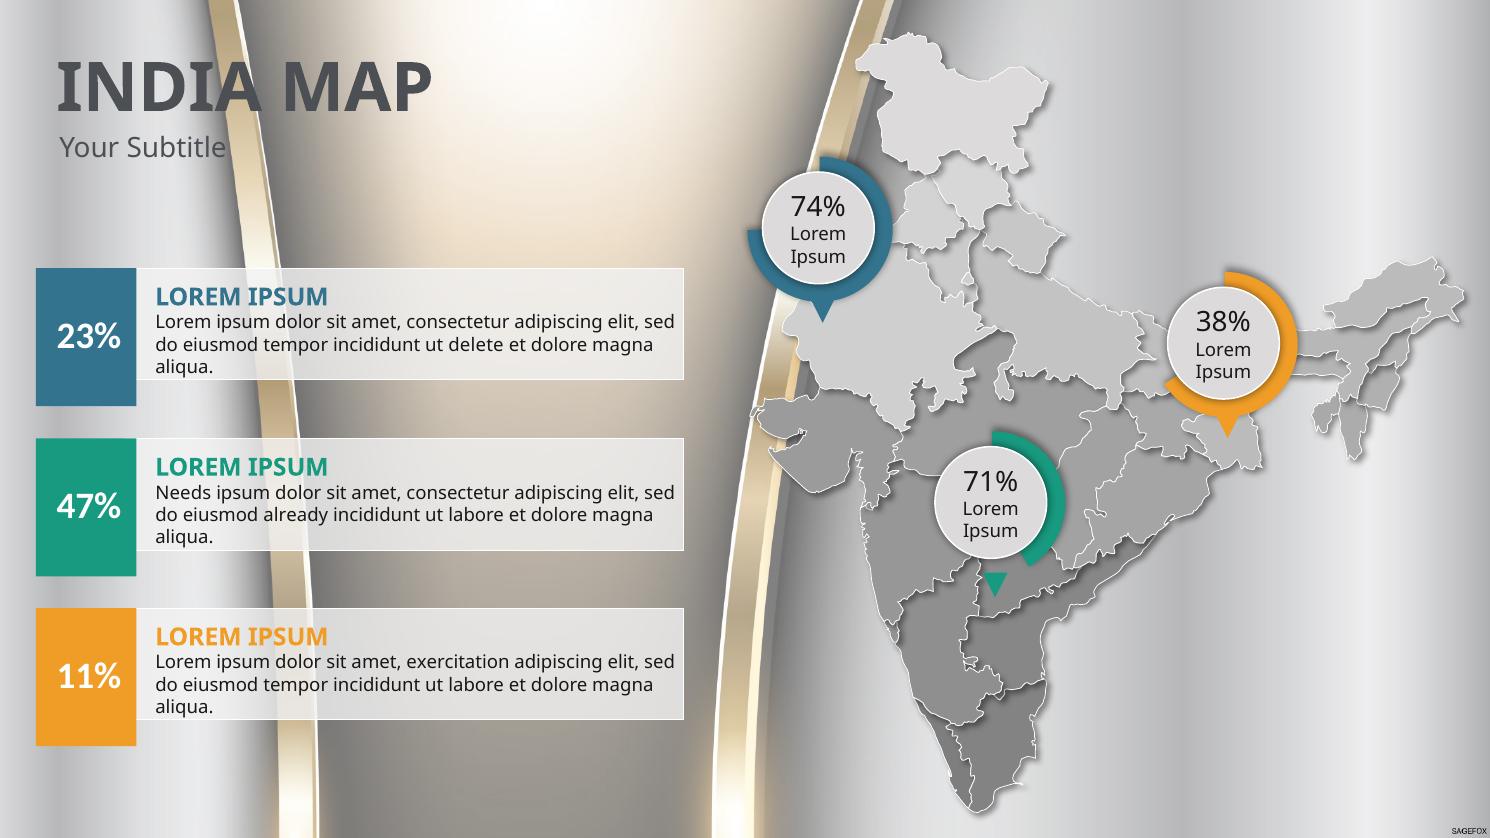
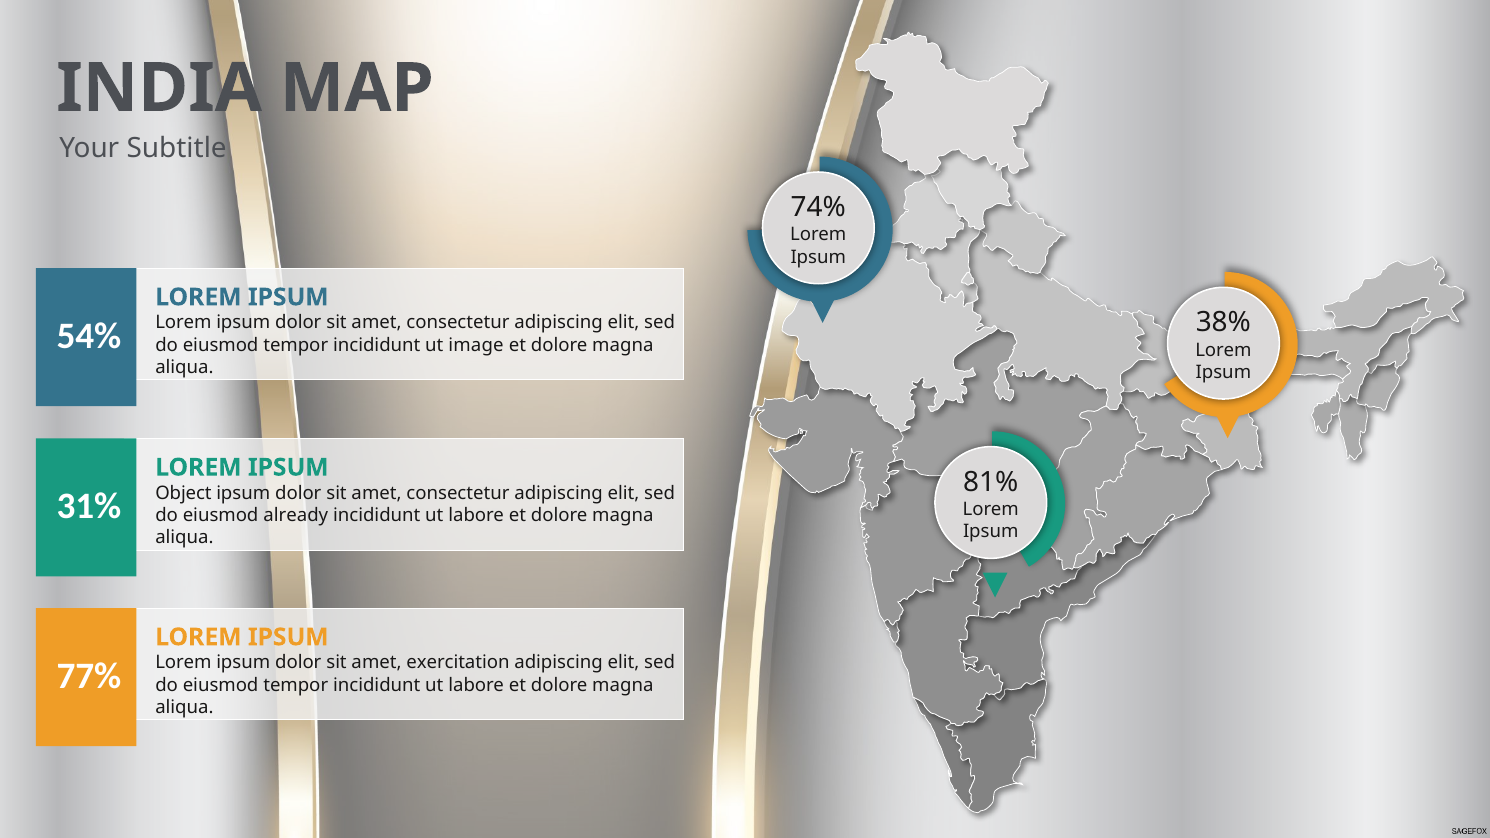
23%: 23% -> 54% (89, 336)
delete: delete -> image (476, 345)
71%: 71% -> 81% (991, 482)
Needs: Needs -> Object (183, 493)
47%: 47% -> 31% (89, 506)
11%: 11% -> 77% (89, 676)
